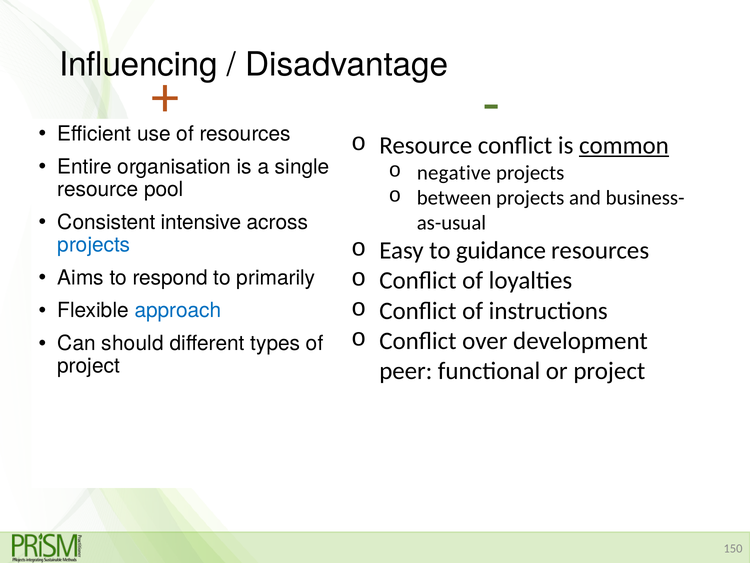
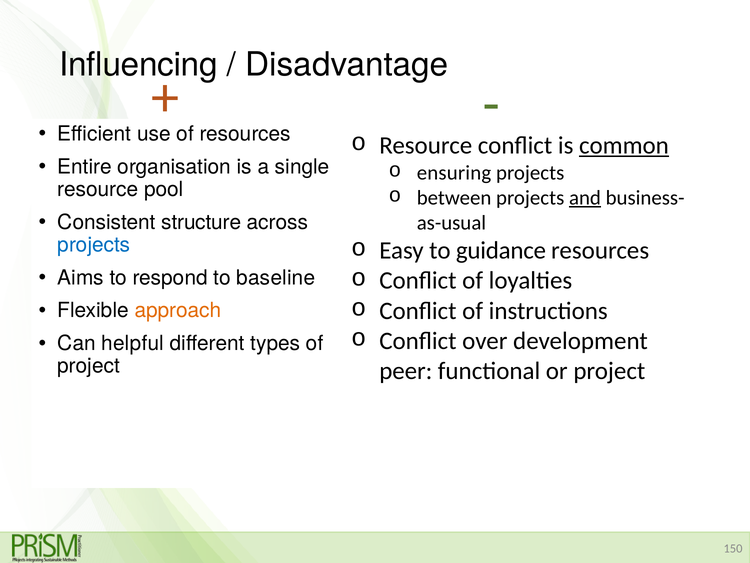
negative: negative -> ensuring (454, 173)
and underline: none -> present (585, 198)
intensive: intensive -> structure (201, 222)
primarily: primarily -> baseline (276, 277)
approach colour: blue -> orange (178, 310)
should: should -> helpful (133, 343)
